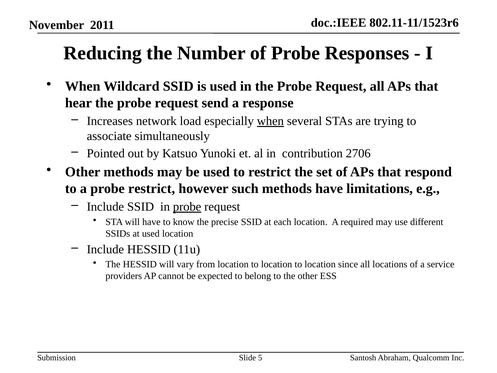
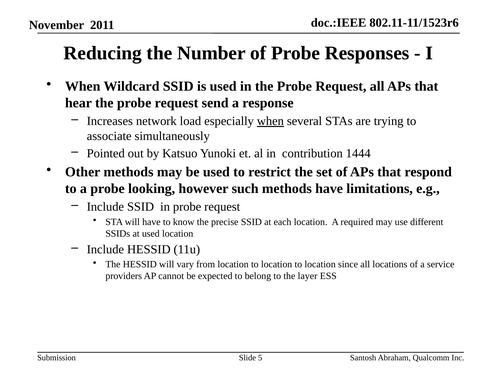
2706: 2706 -> 1444 (358, 153)
probe restrict: restrict -> looking (152, 189)
probe underline: present -> none (187, 207)
the other: other -> layer (308, 276)
